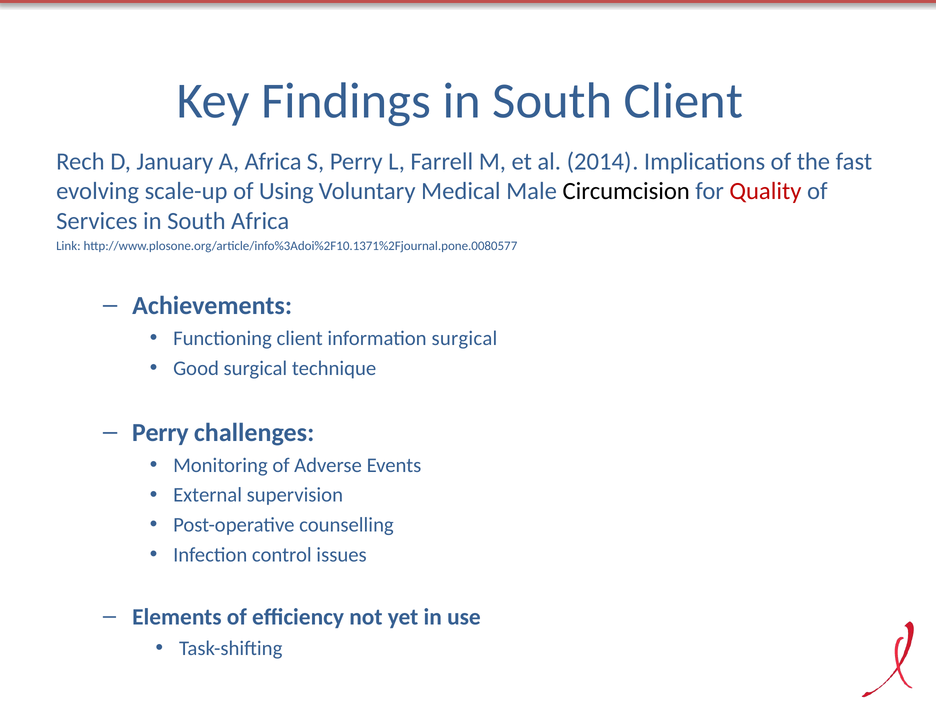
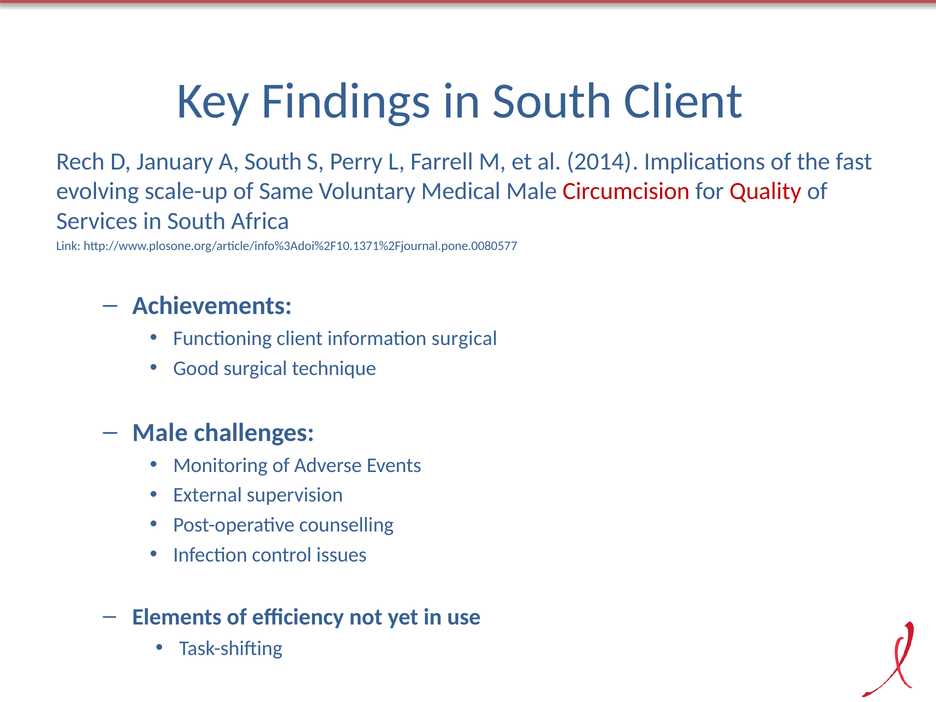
A Africa: Africa -> South (273, 162)
Using: Using -> Same (286, 191)
Circumcision colour: black -> red (626, 191)
Perry: Perry -> Male (160, 433)
